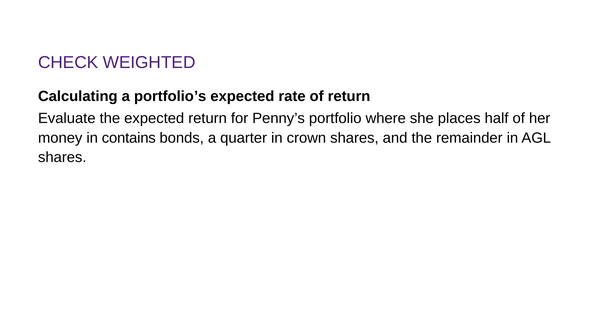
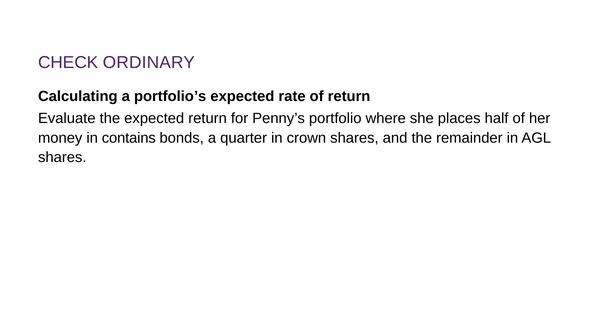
WEIGHTED: WEIGHTED -> ORDINARY (149, 62)
